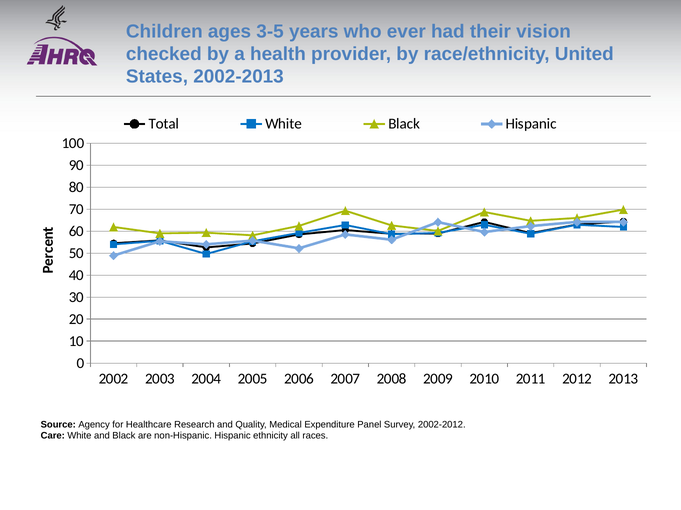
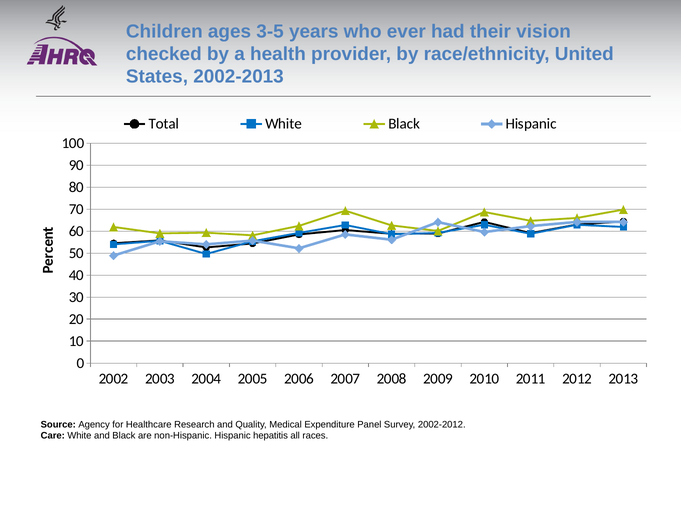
ethnicity: ethnicity -> hepatitis (271, 436)
